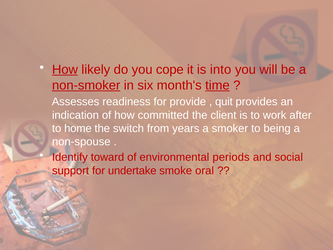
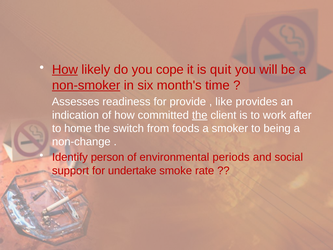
into: into -> quit (221, 70)
time underline: present -> none (217, 85)
quit: quit -> like (224, 102)
the underline: none -> present (200, 115)
years: years -> foods (186, 128)
non-spouse: non-spouse -> non-change (81, 142)
toward: toward -> person (108, 157)
oral: oral -> rate (205, 170)
